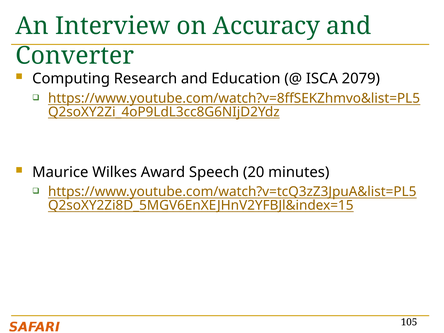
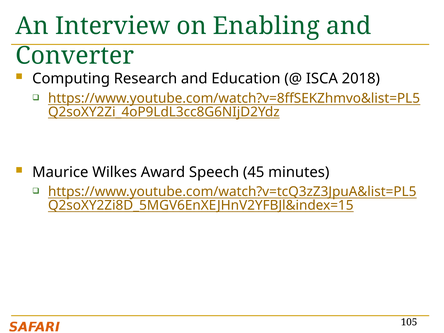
Accuracy: Accuracy -> Enabling (266, 26)
2079: 2079 -> 2018 (361, 79)
20: 20 -> 45 (254, 172)
